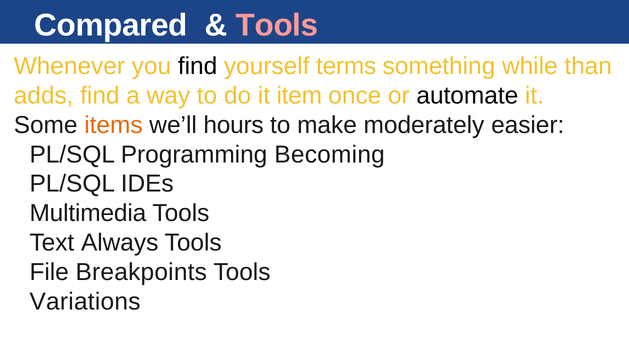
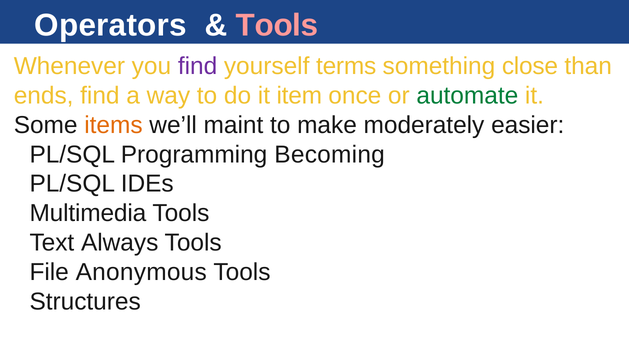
Compared: Compared -> Operators (111, 25)
find colour: black -> purple (198, 66)
while: while -> close (530, 66)
adds: adds -> ends (44, 96)
automate colour: black -> green (467, 96)
hours: hours -> maint (233, 125)
Breakpoints: Breakpoints -> Anonymous (141, 272)
Variations: Variations -> Structures (85, 301)
